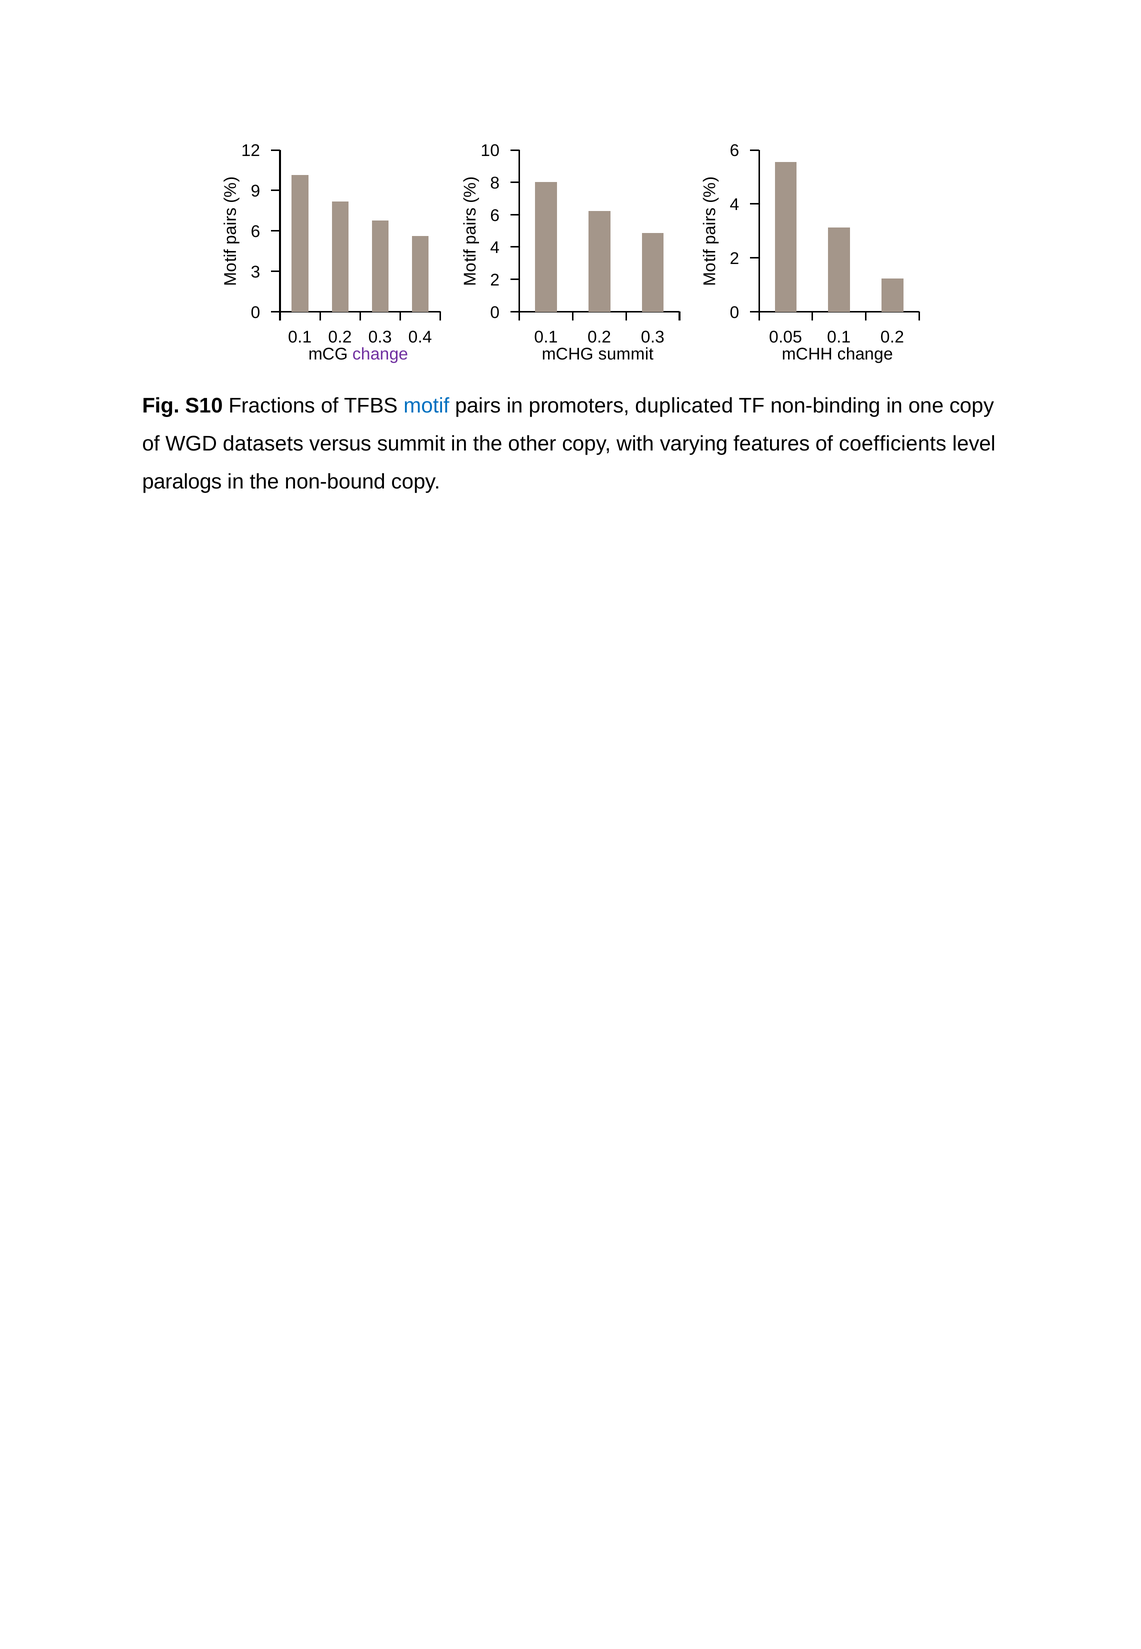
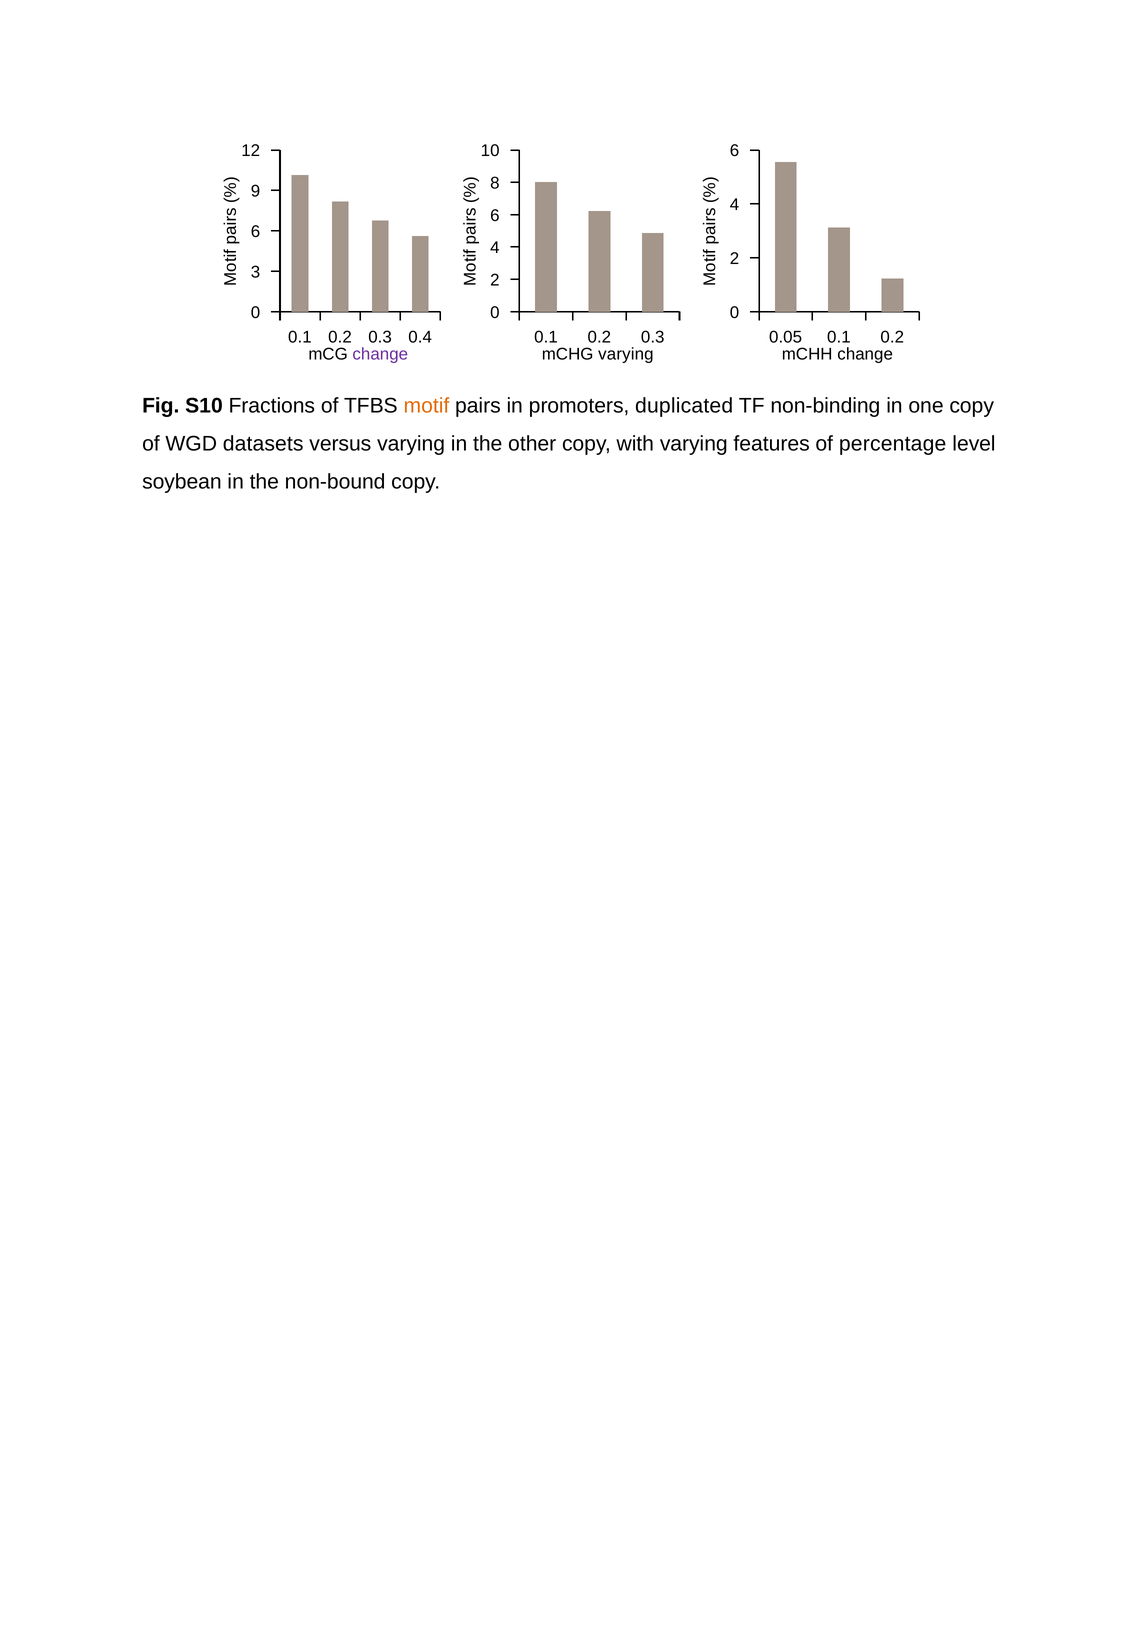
mCHG summit: summit -> varying (626, 354)
motif colour: blue -> orange (426, 406)
versus summit: summit -> varying (411, 444)
coefficients: coefficients -> percentage (893, 444)
paralogs: paralogs -> soybean (182, 482)
